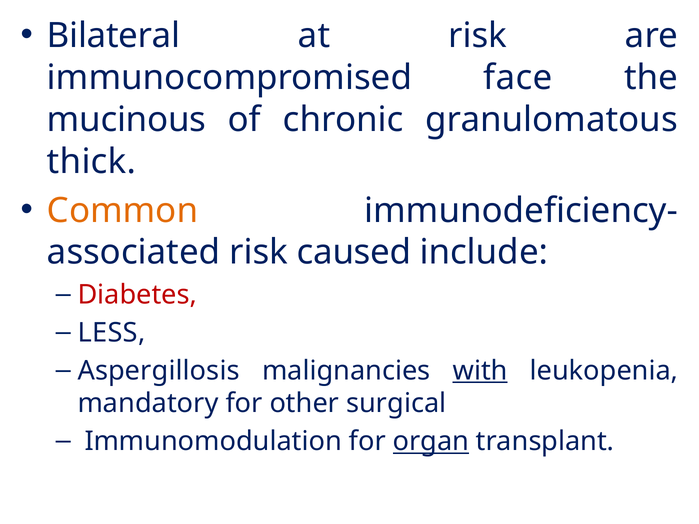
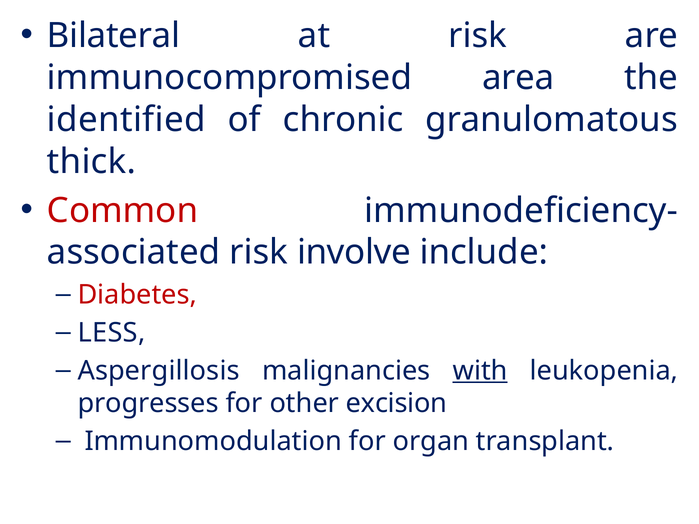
face: face -> area (518, 78)
mucinous: mucinous -> identified (126, 120)
Common colour: orange -> red (123, 211)
caused: caused -> involve (354, 253)
mandatory: mandatory -> progresses (148, 404)
surgical: surgical -> excision (396, 404)
organ underline: present -> none (431, 442)
